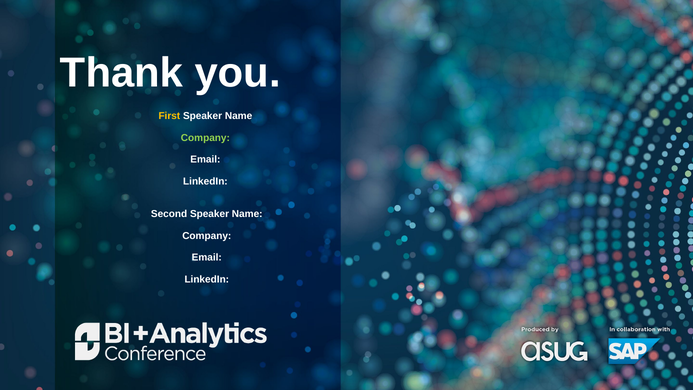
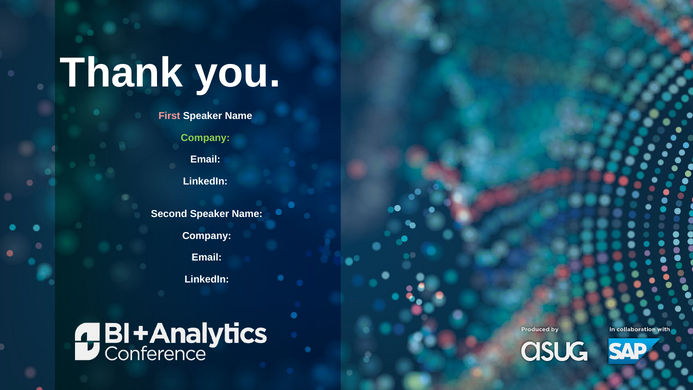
First colour: yellow -> pink (169, 116)
